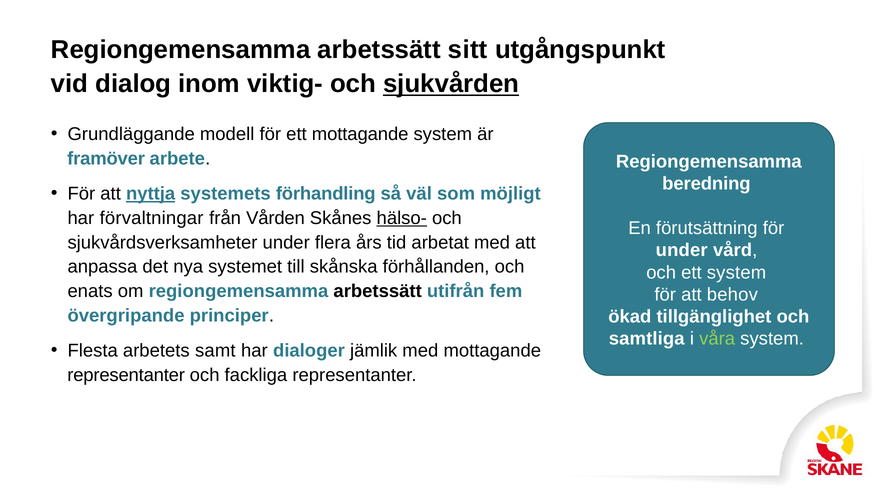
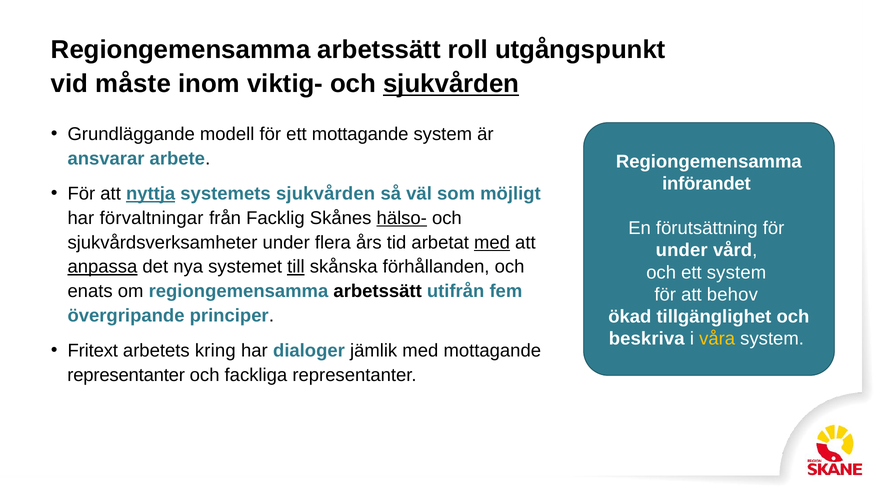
sitt: sitt -> roll (468, 50)
dialog: dialog -> måste (133, 84)
framöver: framöver -> ansvarar (106, 159)
beredning: beredning -> införandet (706, 184)
systemets förhandling: förhandling -> sjukvården (326, 194)
Vården: Vården -> Facklig (275, 218)
med underline: none -> present (492, 243)
anpassa underline: none -> present (102, 267)
till underline: none -> present (296, 267)
samtliga: samtliga -> beskriva (647, 339)
våra colour: light green -> yellow (717, 339)
Flesta: Flesta -> Fritext (93, 351)
samt: samt -> kring (215, 351)
